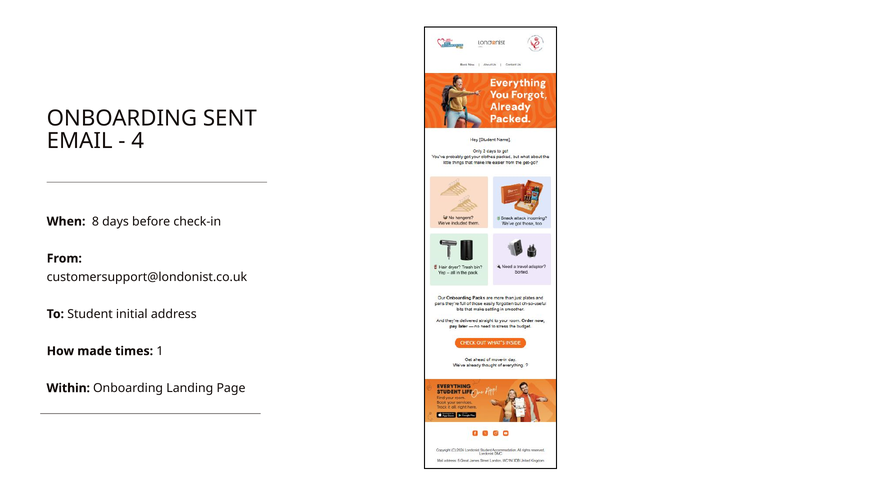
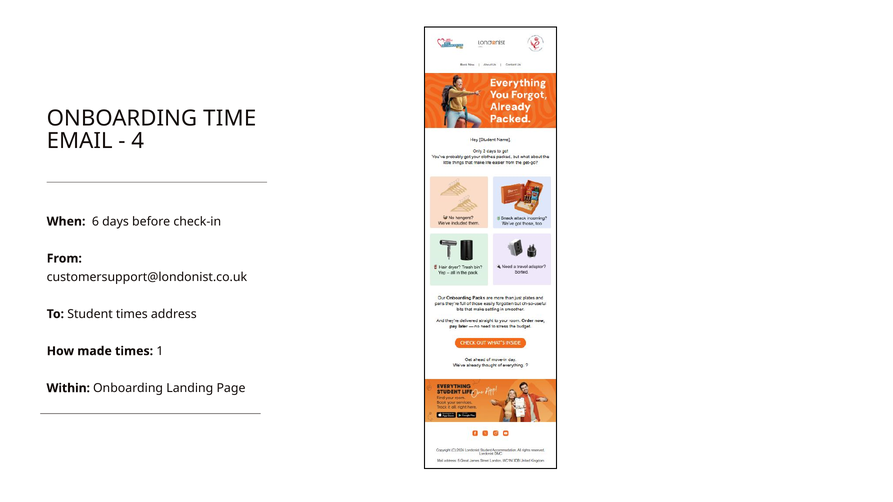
SENT: SENT -> TIME (230, 119)
8: 8 -> 6 (95, 222)
Student initial: initial -> times (132, 314)
